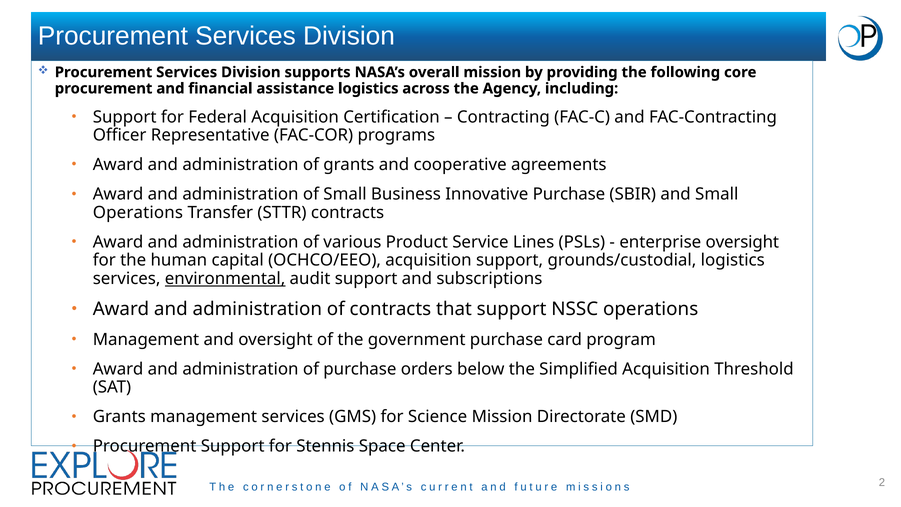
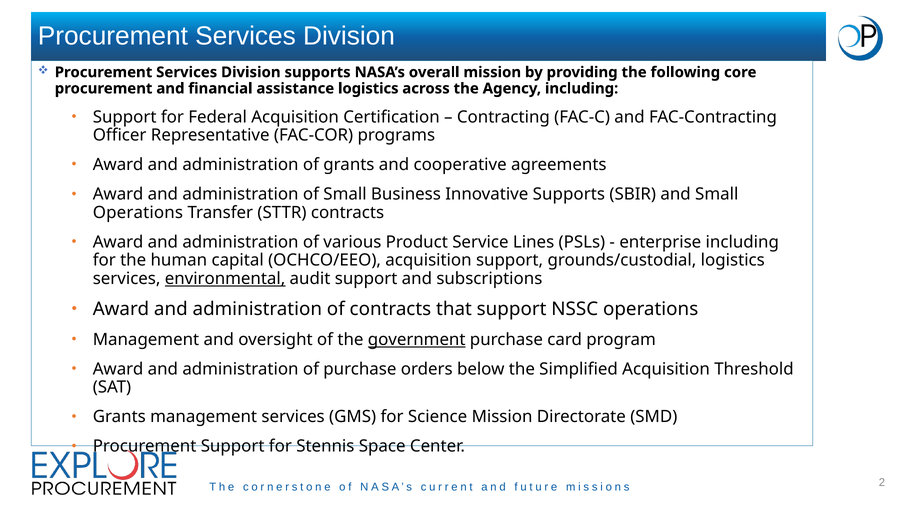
Innovative Purchase: Purchase -> Supports (569, 194)
enterprise oversight: oversight -> including (742, 242)
government underline: none -> present (417, 340)
